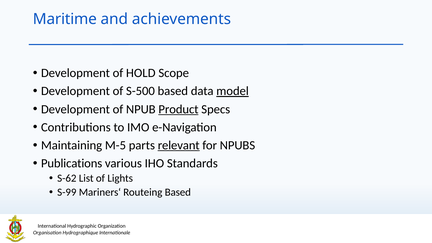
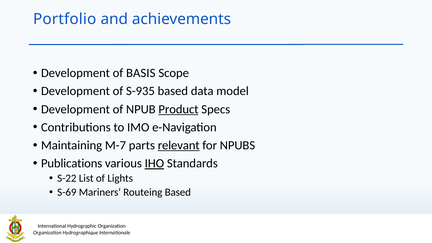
Maritime: Maritime -> Portfolio (65, 19)
HOLD: HOLD -> BASIS (141, 73)
S-500: S-500 -> S-935 (140, 91)
model underline: present -> none (233, 91)
M-5: M-5 -> M-7 (115, 145)
IHO underline: none -> present (154, 163)
S-62: S-62 -> S-22 (67, 178)
S-99: S-99 -> S-69 (67, 192)
